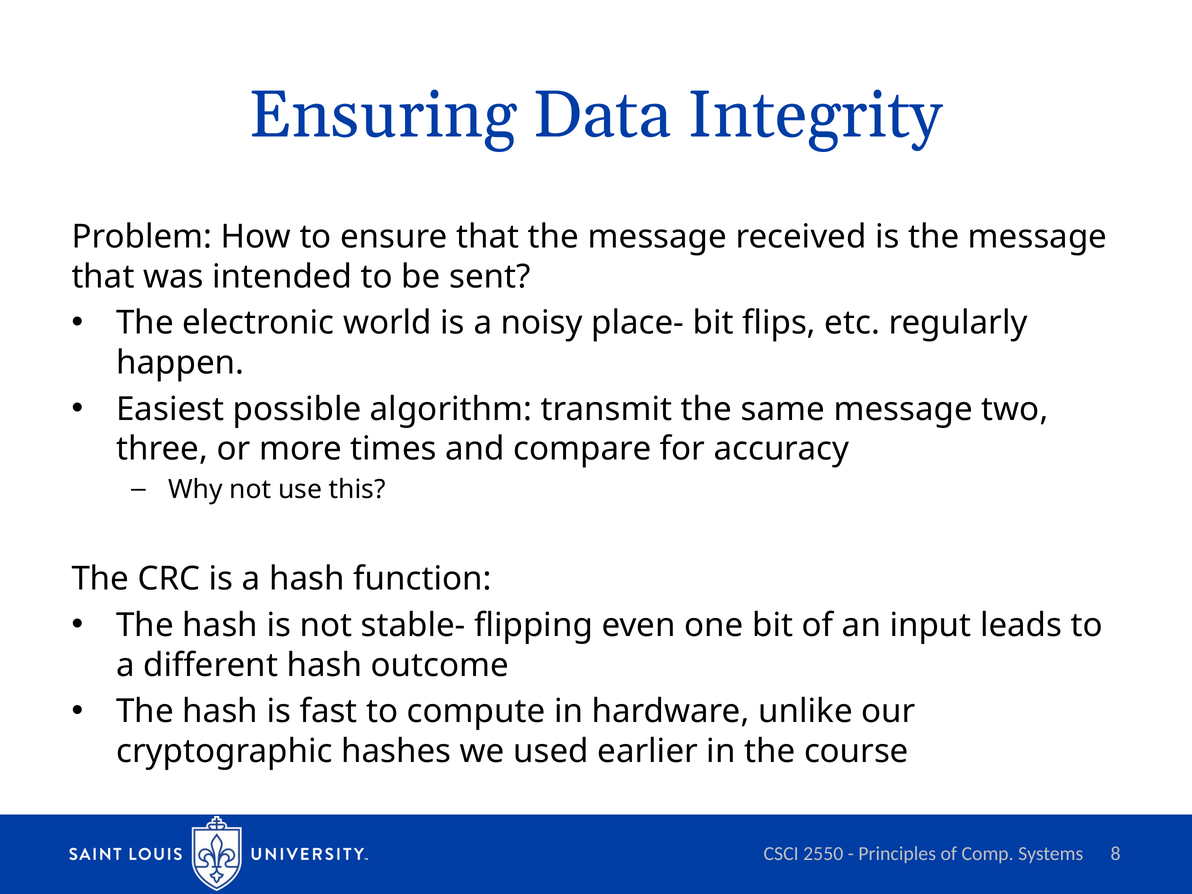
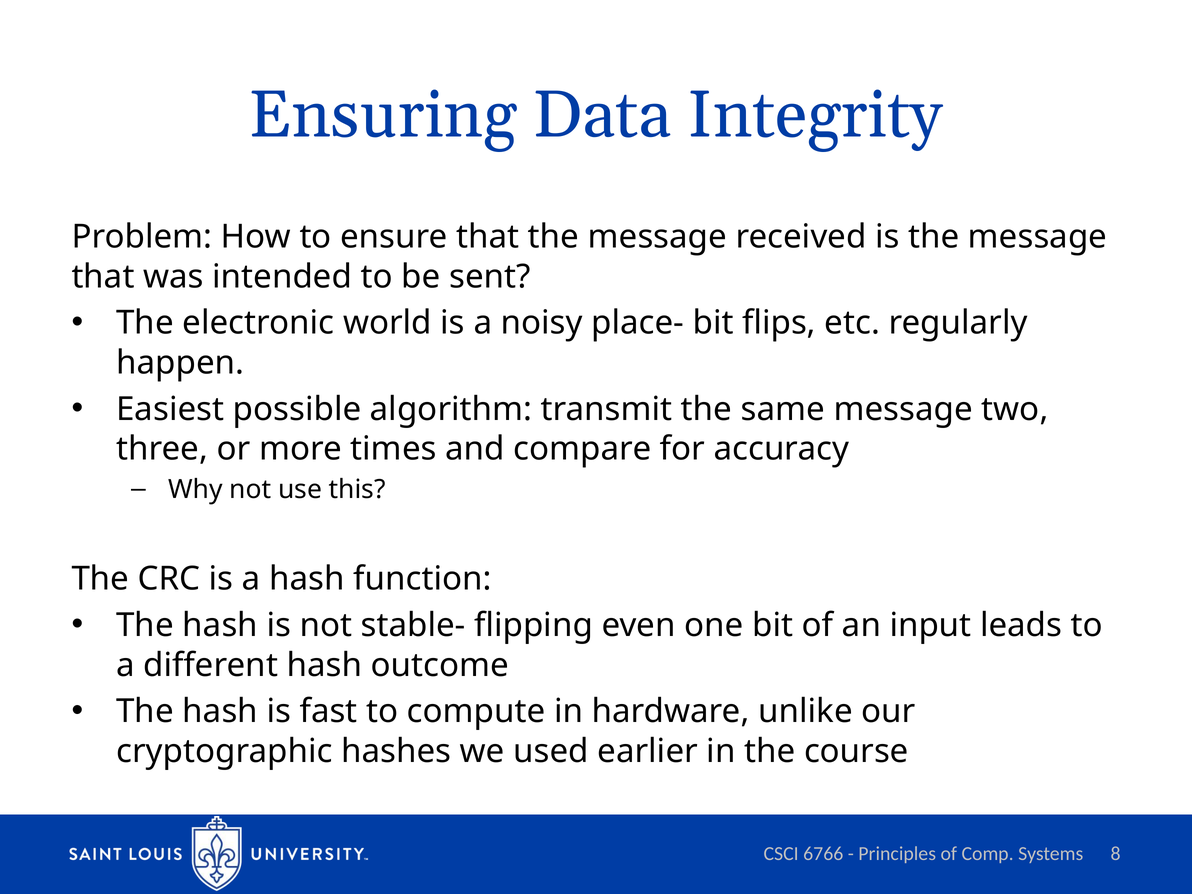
2550: 2550 -> 6766 (823, 854)
